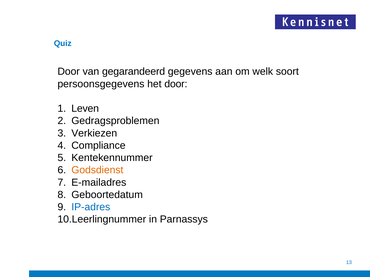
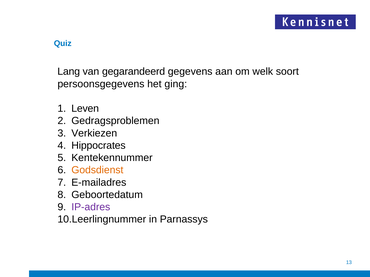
Door: Door -> Lang (69, 72)
het door: door -> ging (176, 84)
Compliance: Compliance -> Hippocrates (98, 146)
IP-adres colour: blue -> purple (91, 207)
